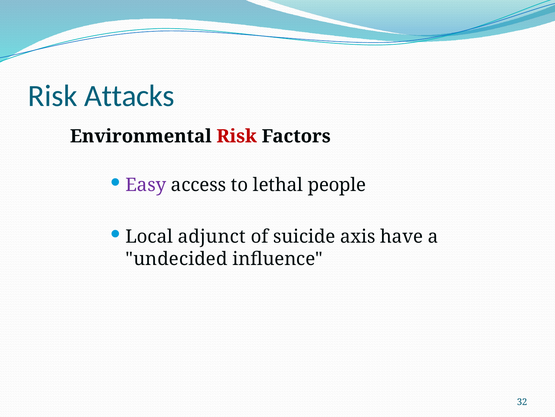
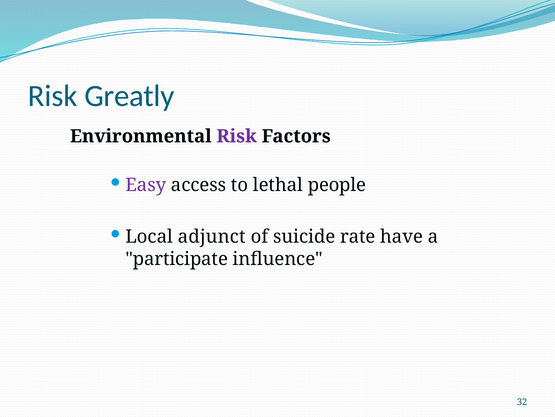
Attacks: Attacks -> Greatly (129, 96)
Risk colour: red -> purple (237, 136)
axis: axis -> rate (358, 236)
undecided: undecided -> participate (177, 259)
